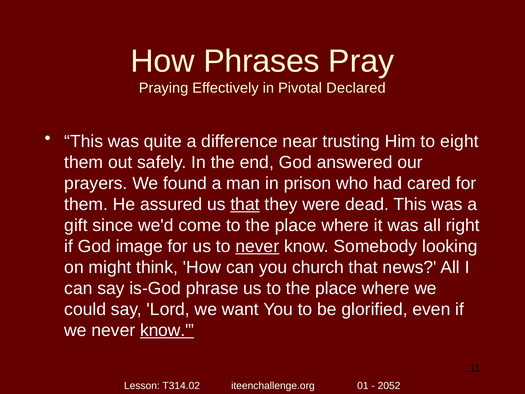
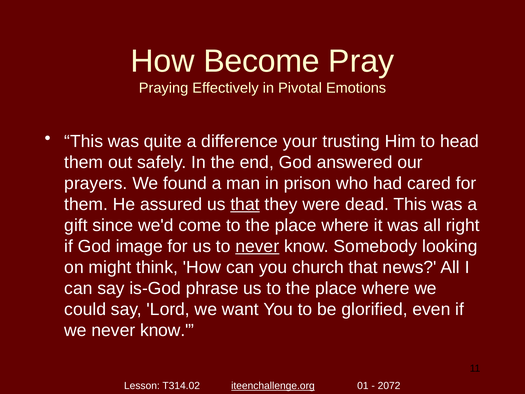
Phrases: Phrases -> Become (262, 61)
Declared: Declared -> Emotions (356, 88)
near: near -> your (300, 141)
eight: eight -> head (460, 141)
know underline: present -> none (167, 330)
iteenchallenge.org underline: none -> present (273, 386)
2052: 2052 -> 2072 (389, 386)
